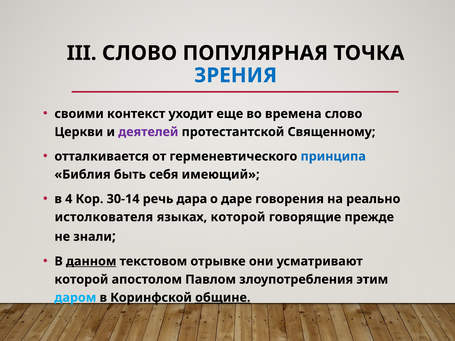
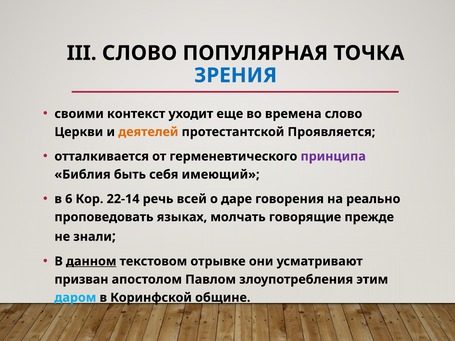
деятелей colour: purple -> orange (148, 132)
Священному: Священному -> Проявляется (331, 132)
принципа colour: blue -> purple (333, 156)
4: 4 -> 6 (69, 199)
30-14: 30-14 -> 22-14 (123, 199)
дара: дара -> всей (192, 199)
истолкователя: истолкователя -> проповедовать (104, 217)
языках которой: которой -> молчать (238, 217)
которой: которой -> призван (81, 280)
общине underline: present -> none (223, 298)
